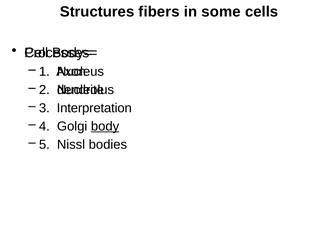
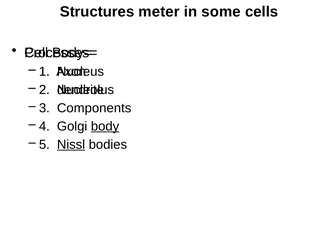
fibers: fibers -> meter (159, 12)
Interpretation: Interpretation -> Components (94, 108)
Nissl underline: none -> present (71, 145)
